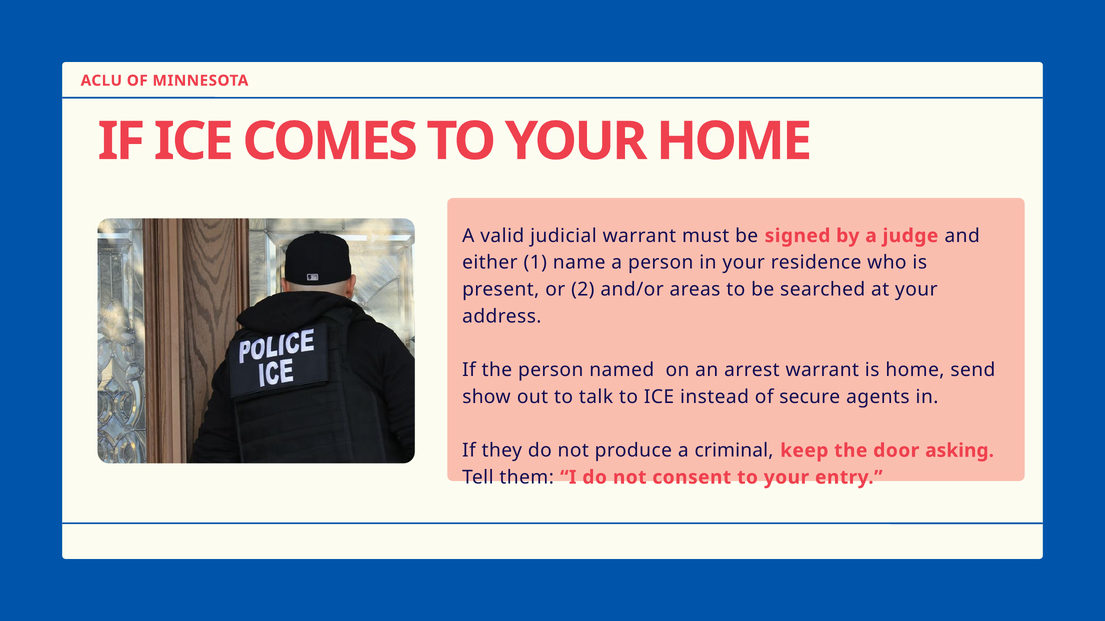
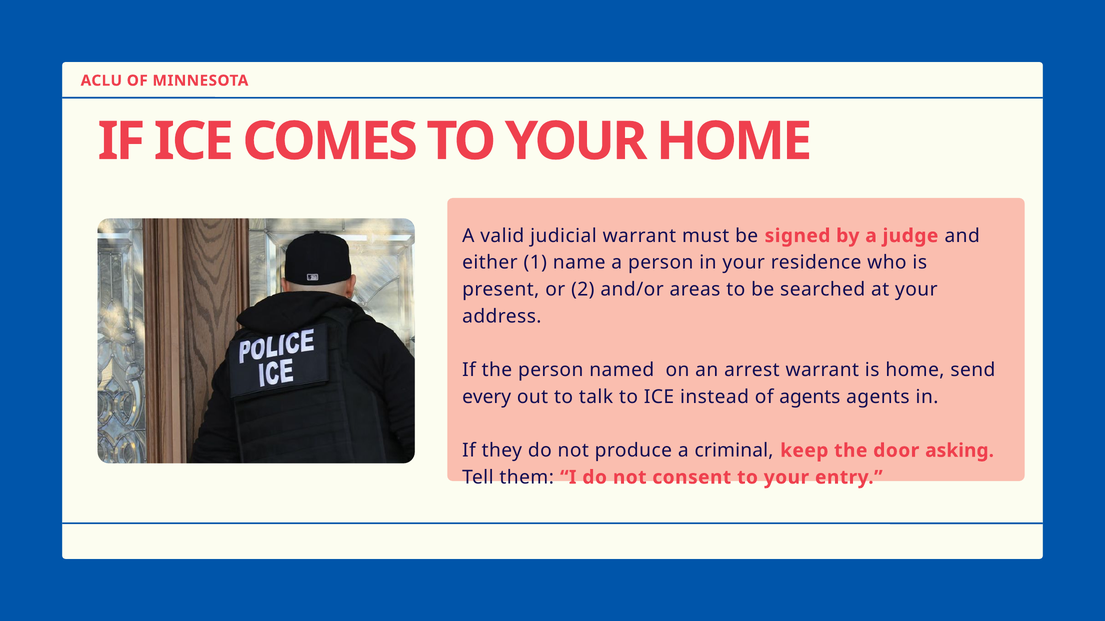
show: show -> every (487, 397)
of secure: secure -> agents (810, 397)
